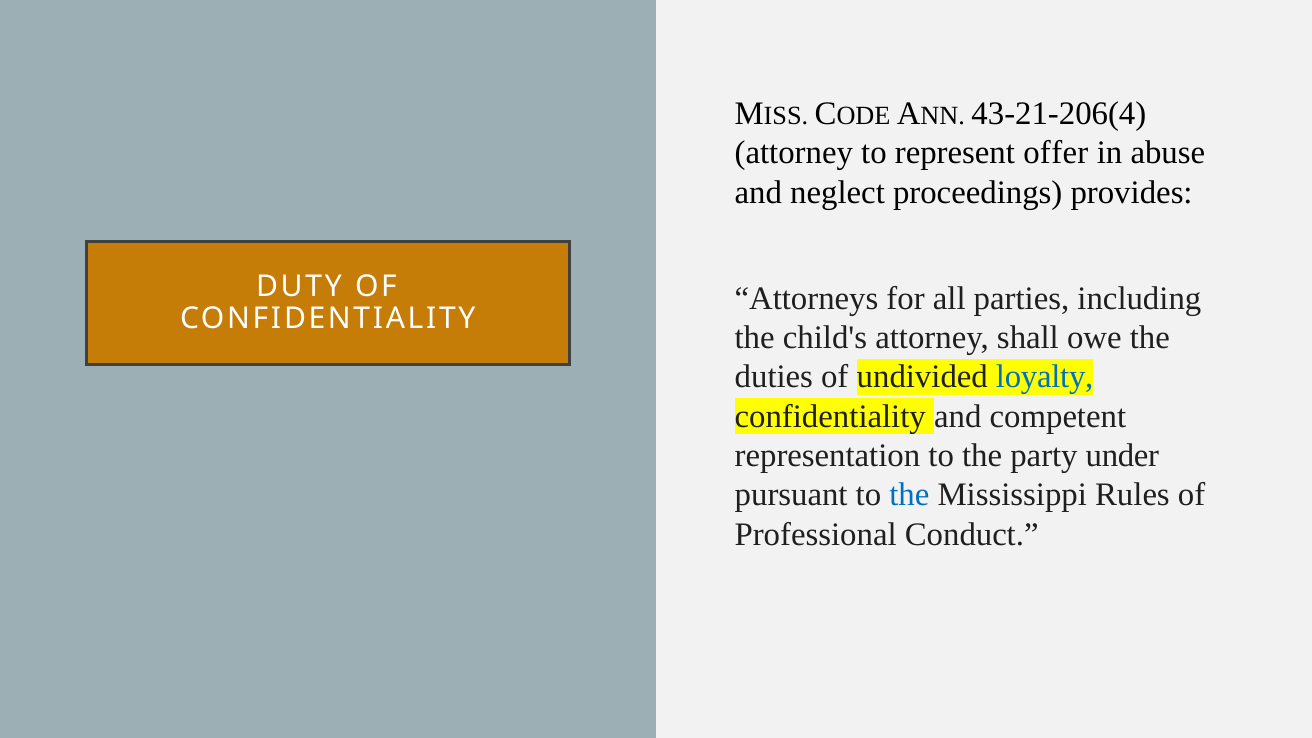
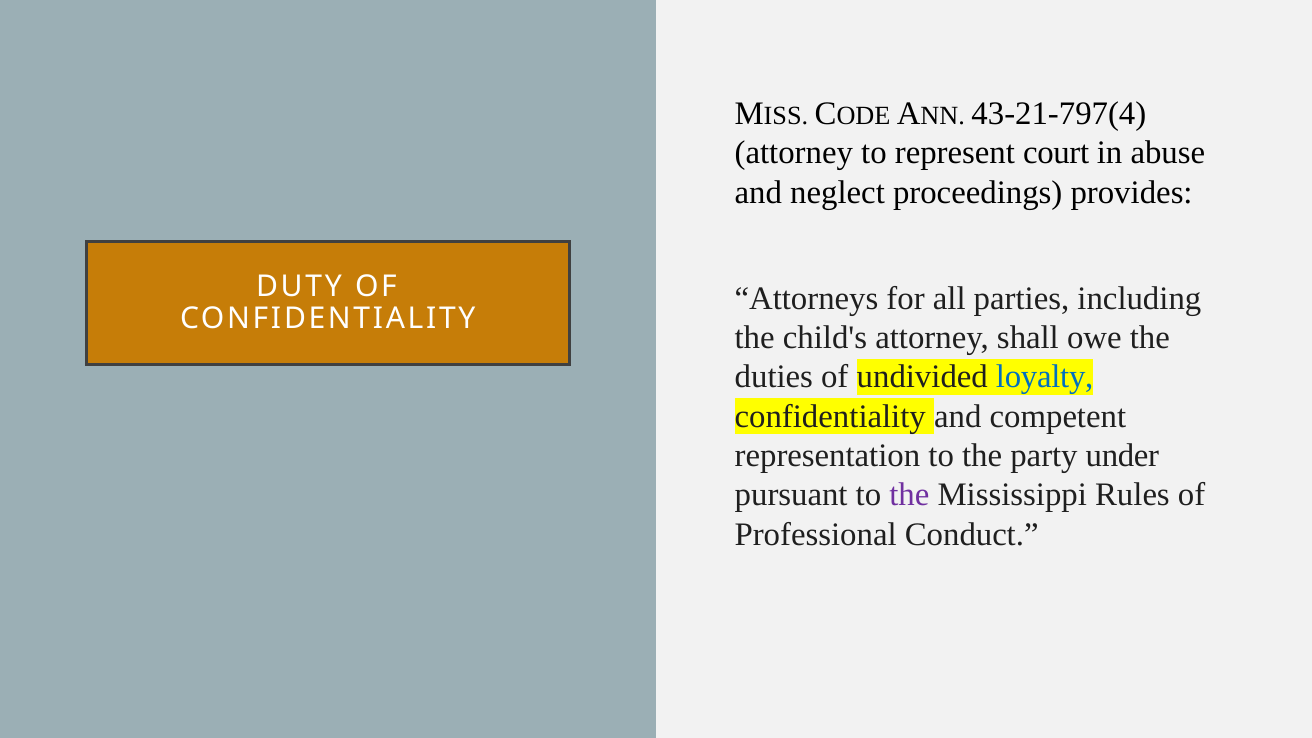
43-21-206(4: 43-21-206(4 -> 43-21-797(4 (1059, 113)
offer: offer -> court (1056, 153)
the colour: blue -> purple (909, 495)
